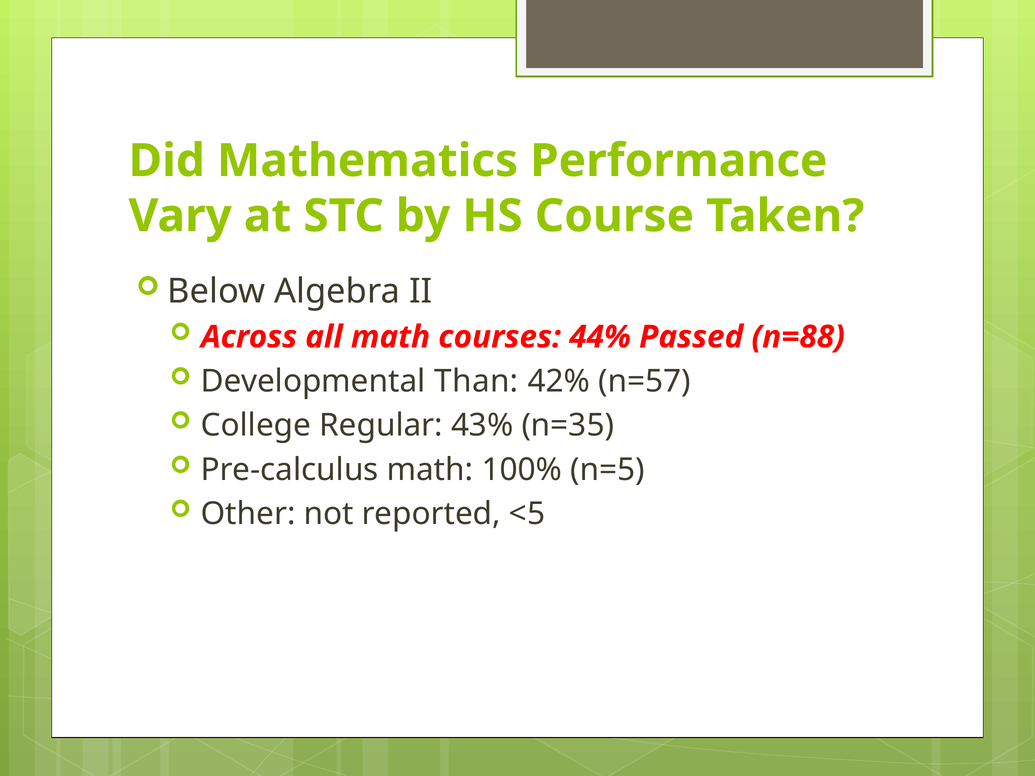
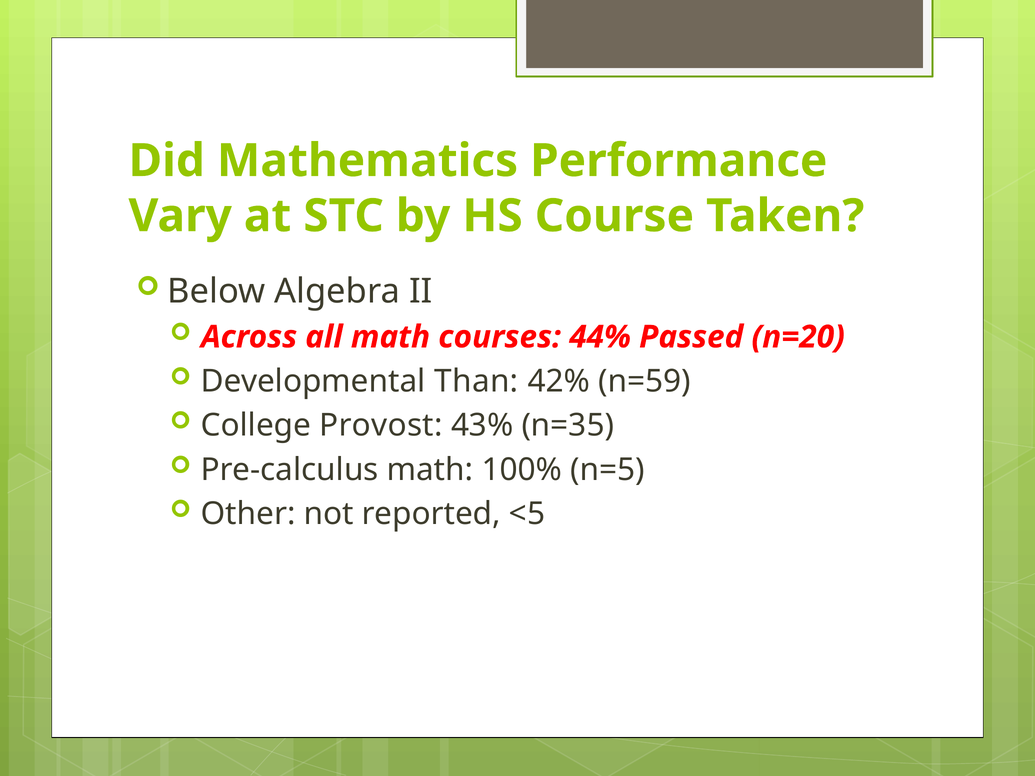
n=88: n=88 -> n=20 (798, 337)
n=57: n=57 -> n=59 (644, 381)
Regular: Regular -> Provost (381, 426)
